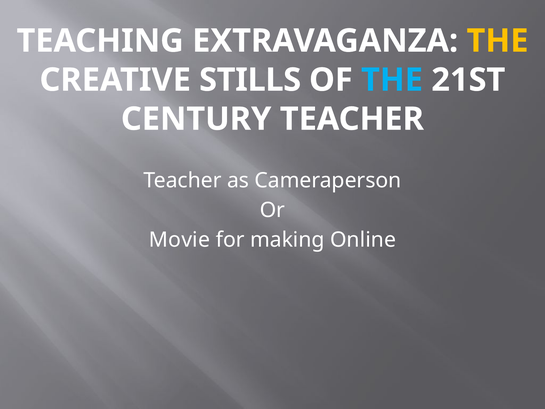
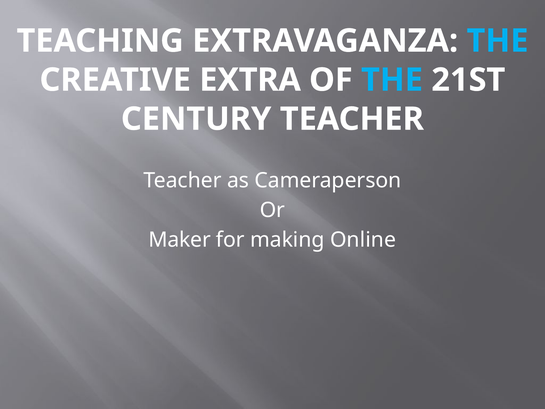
THE colour: yellow -> light blue (498, 41)
STILLS: STILLS -> EXTRA (250, 80)
Movie: Movie -> Maker (180, 240)
